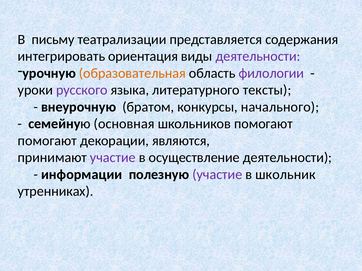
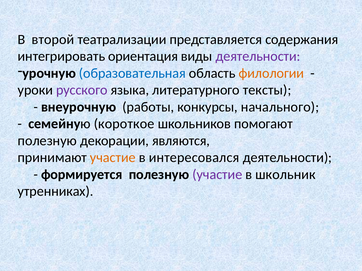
письму: письму -> второй (53, 39)
образовательная colour: orange -> blue (132, 73)
филологии colour: purple -> orange (271, 73)
братом: братом -> работы (148, 107)
основная: основная -> короткое (124, 124)
помогают: помогают -> полезную (47, 141)
участие colour: purple -> orange (113, 158)
осуществление: осуществление -> интересовался (194, 158)
информации: информации -> формируется (82, 175)
